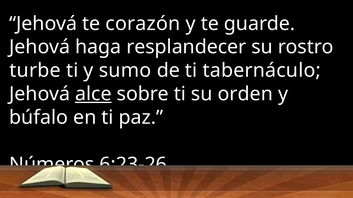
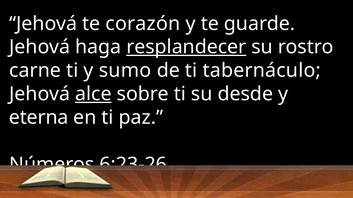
resplandecer underline: none -> present (186, 47)
turbe: turbe -> carne (35, 71)
orden: orden -> desde (245, 94)
búfalo: búfalo -> eterna (39, 118)
